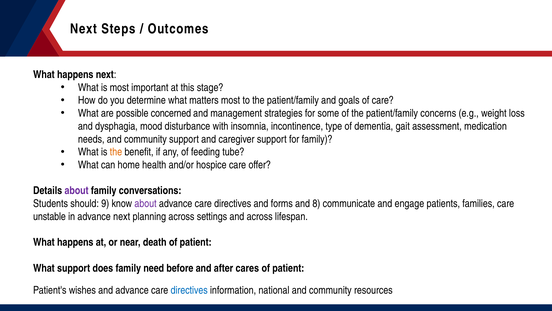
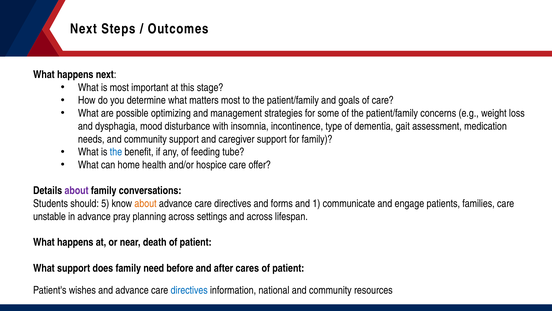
concerned: concerned -> optimizing (171, 113)
the colour: orange -> blue (116, 152)
9: 9 -> 5 (105, 203)
about colour: purple -> orange (146, 203)
8: 8 -> 1 (316, 203)
advance next: next -> pray (122, 216)
